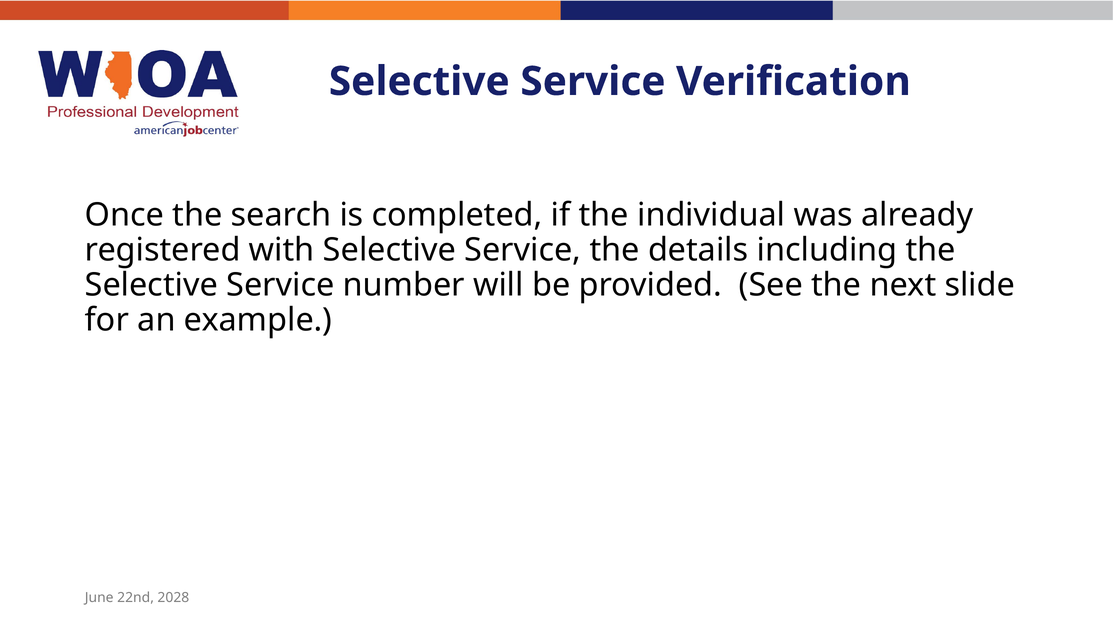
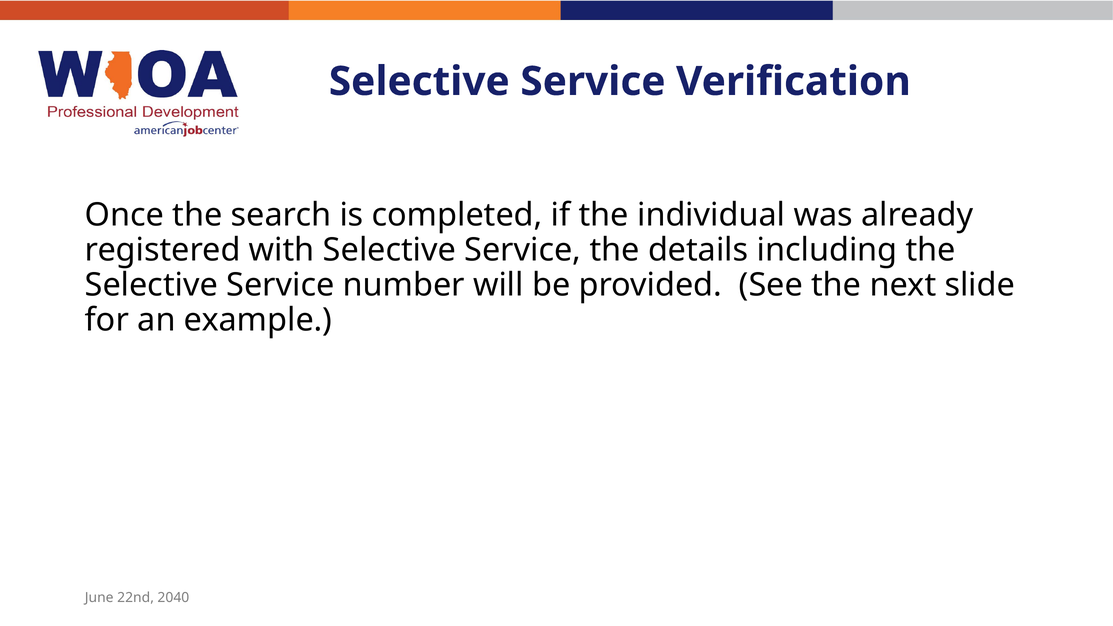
2028: 2028 -> 2040 (173, 598)
